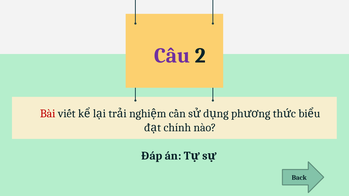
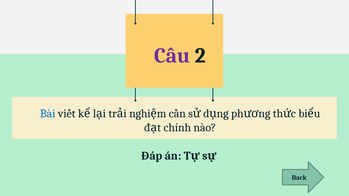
Bài colour: red -> blue (48, 114)
